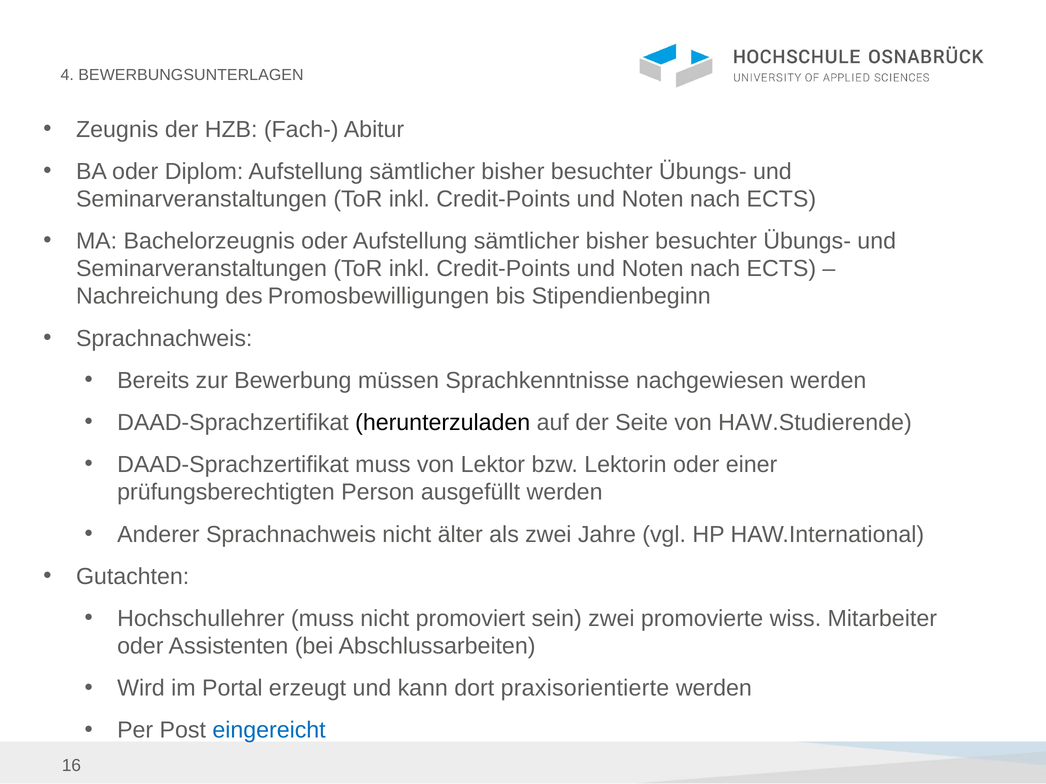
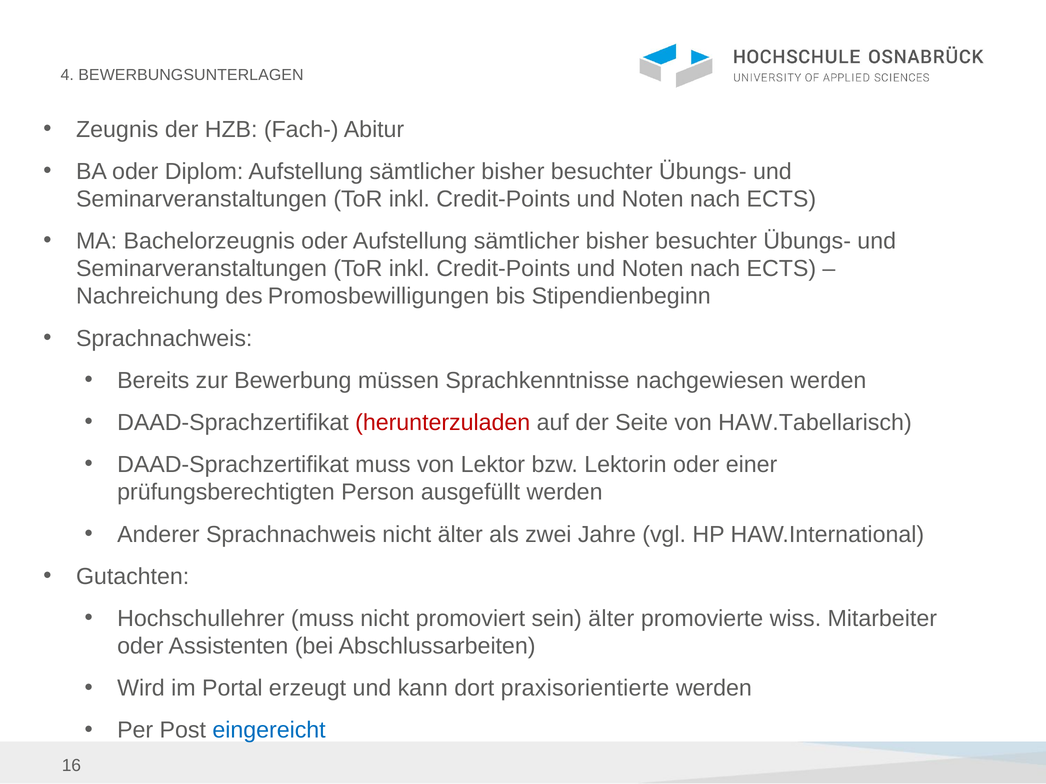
herunterzuladen colour: black -> red (443, 423)
HAW.Studierende: HAW.Studierende -> HAW.Tabellarisch (815, 423)
sein zwei: zwei -> älter (611, 619)
